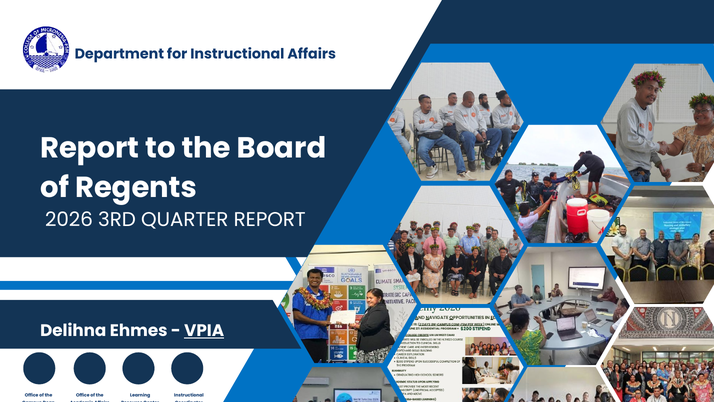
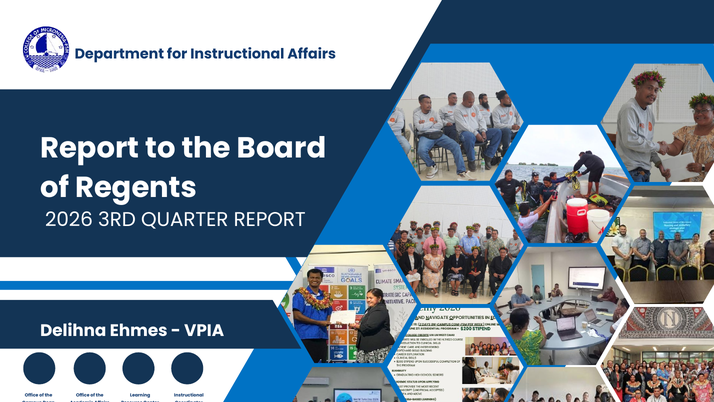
VPIA underline: present -> none (204, 330)
